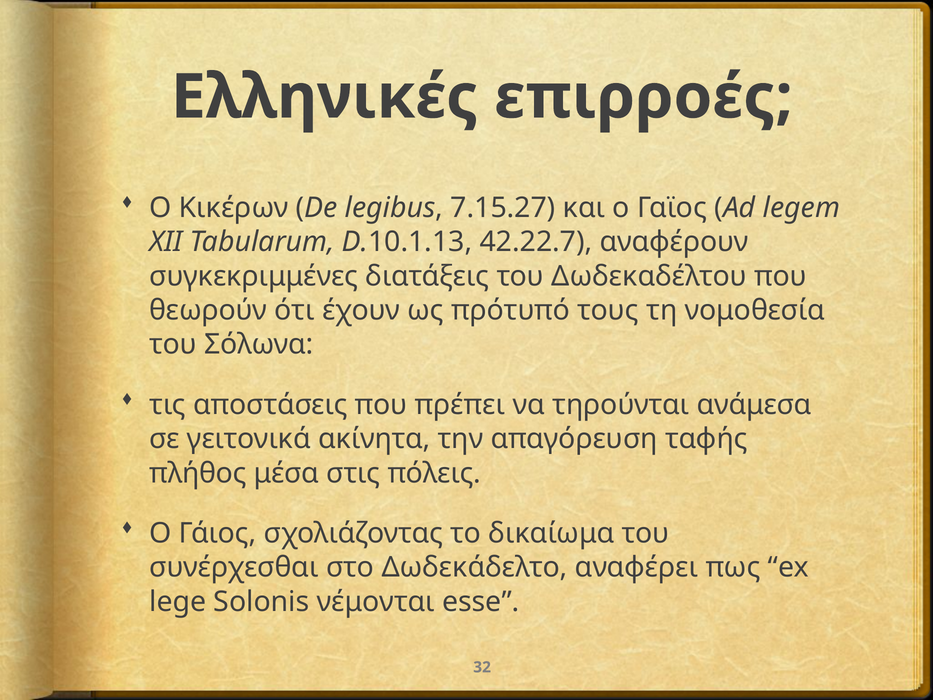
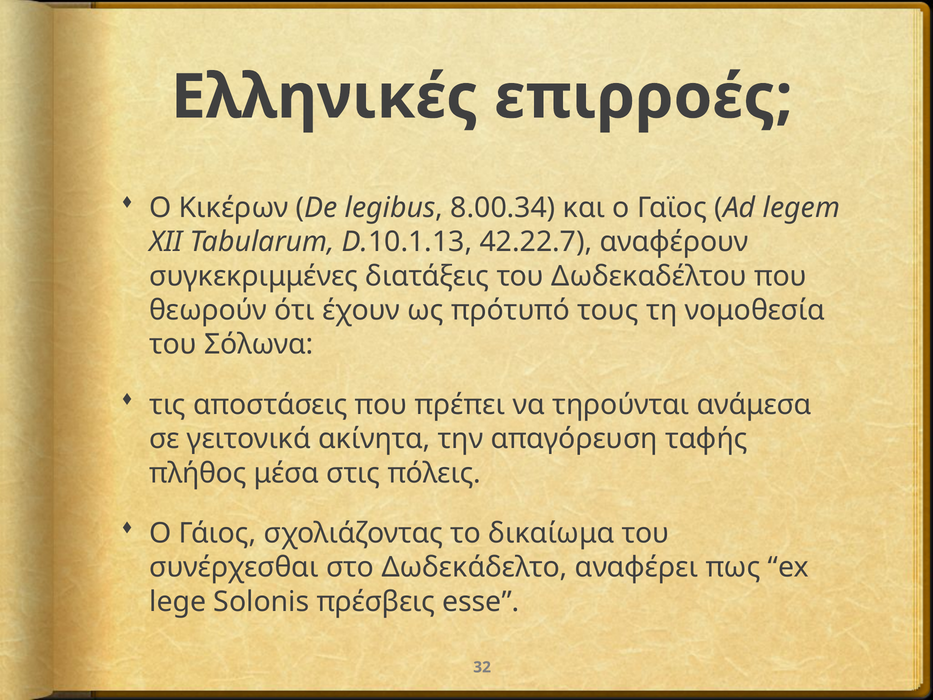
7.15.27: 7.15.27 -> 8.00.34 (503, 208)
νέμονται: νέμονται -> πρέσβεις (376, 601)
